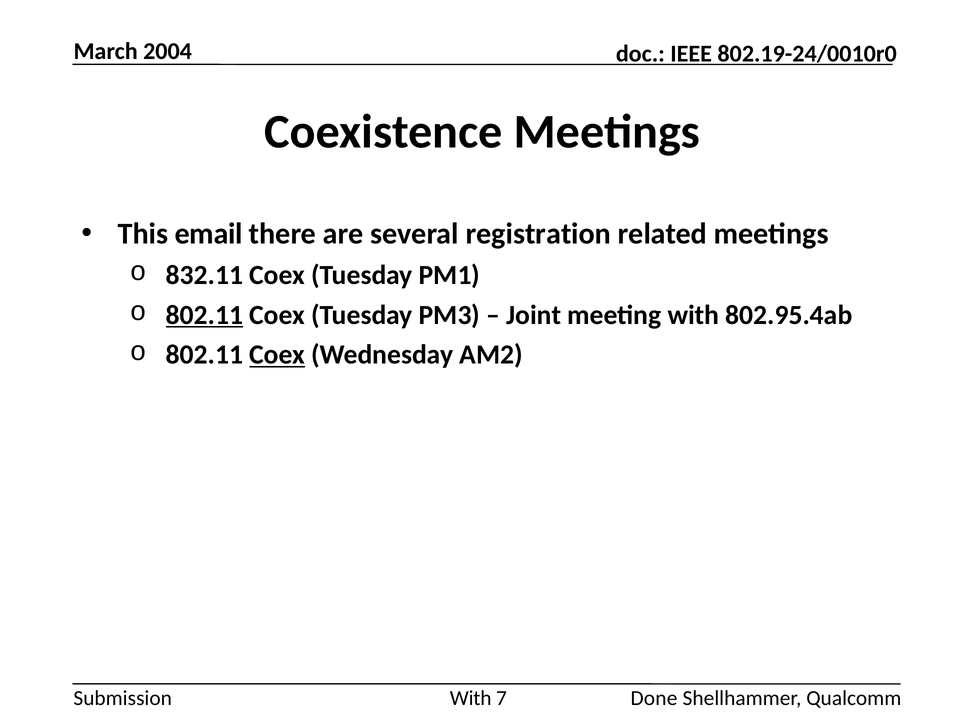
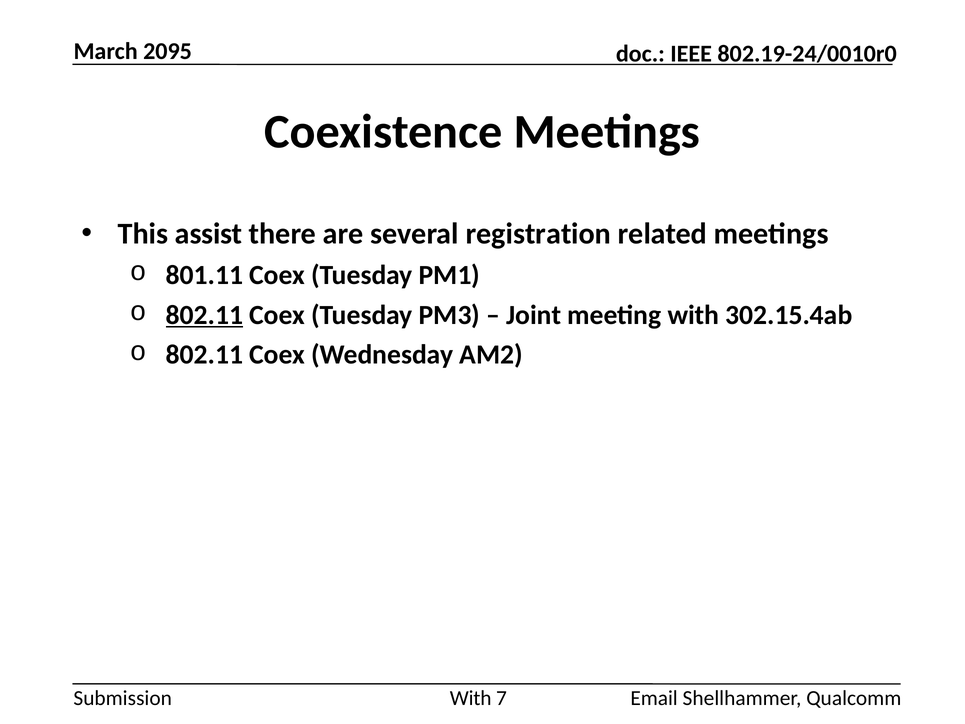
2004: 2004 -> 2095 (168, 51)
email: email -> assist (209, 234)
832.11: 832.11 -> 801.11 (205, 275)
802.95.4ab: 802.95.4ab -> 302.15.4ab (789, 315)
Coex underline: present -> none (277, 355)
Done: Done -> Email (654, 698)
